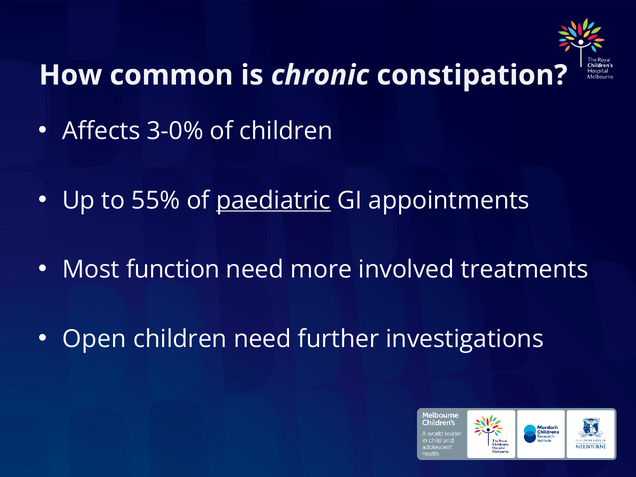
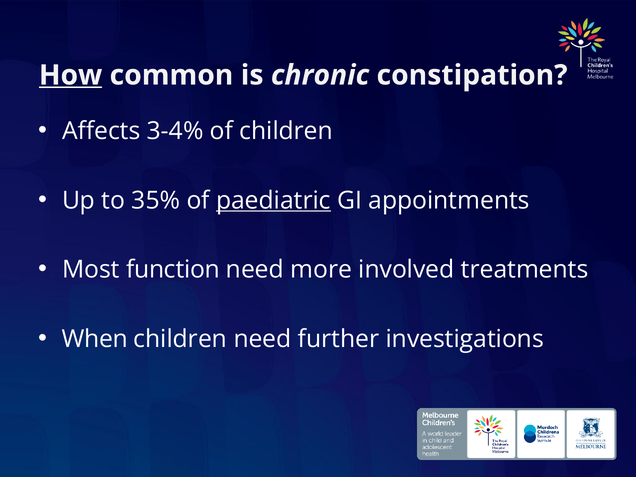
How underline: none -> present (71, 75)
3-0%: 3-0% -> 3-4% (175, 131)
55%: 55% -> 35% (156, 200)
Open: Open -> When (95, 339)
